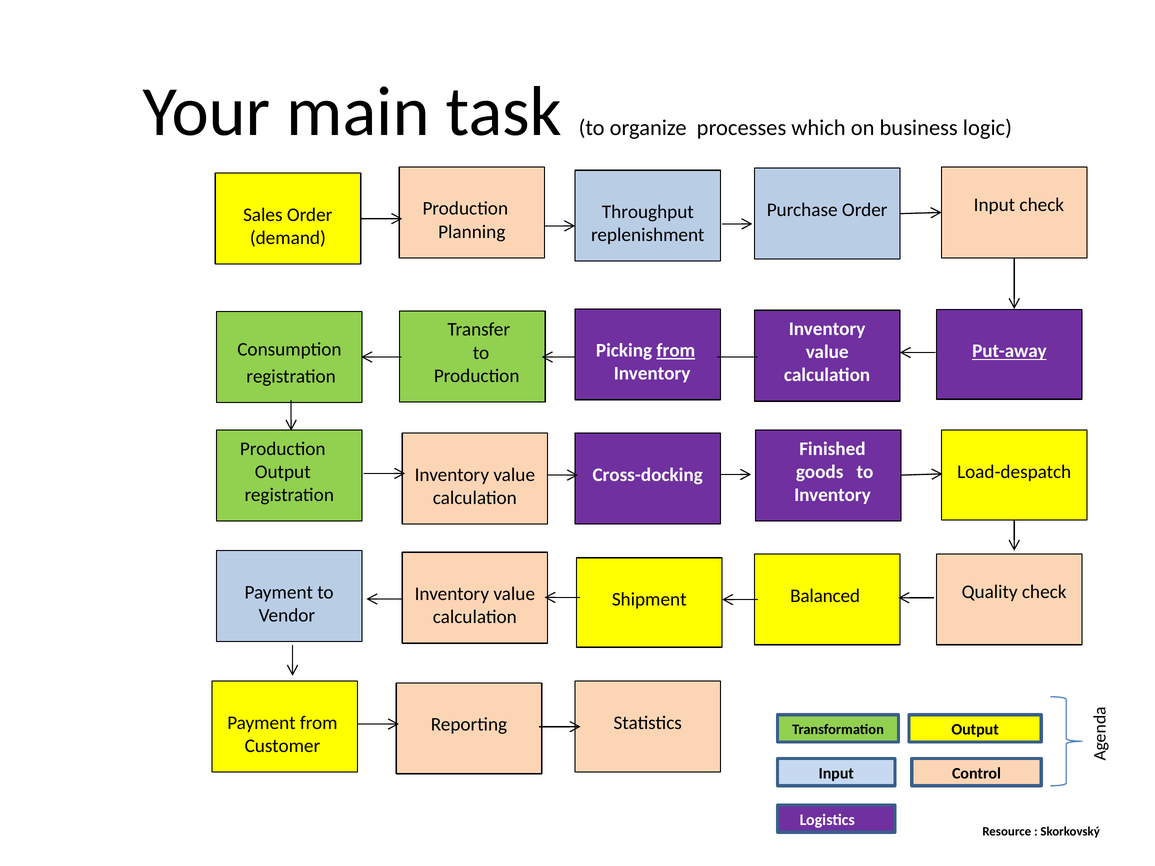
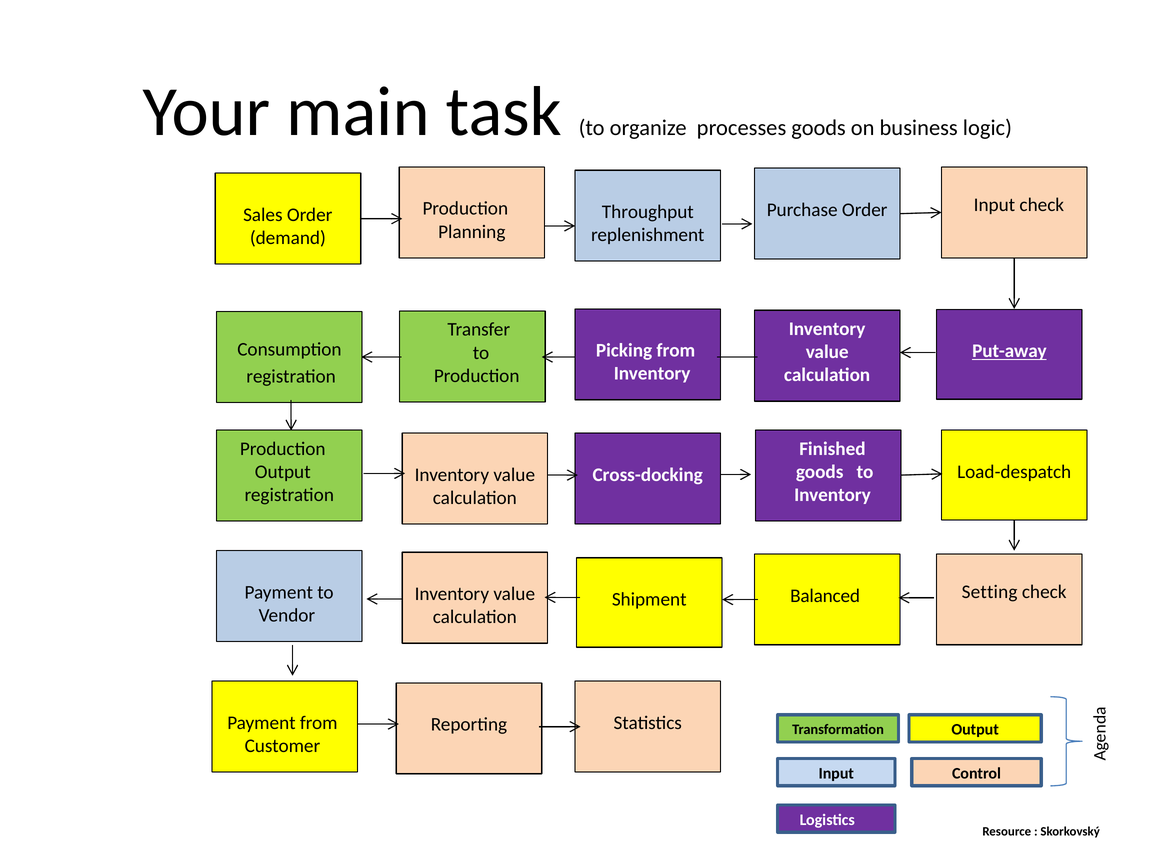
processes which: which -> goods (819, 128)
from underline: present -> none (676, 351)
Quality: Quality -> Setting (990, 592)
